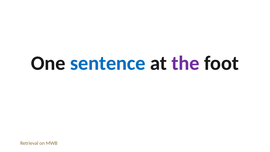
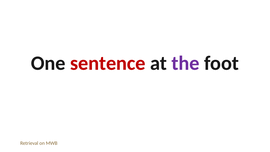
sentence colour: blue -> red (108, 63)
